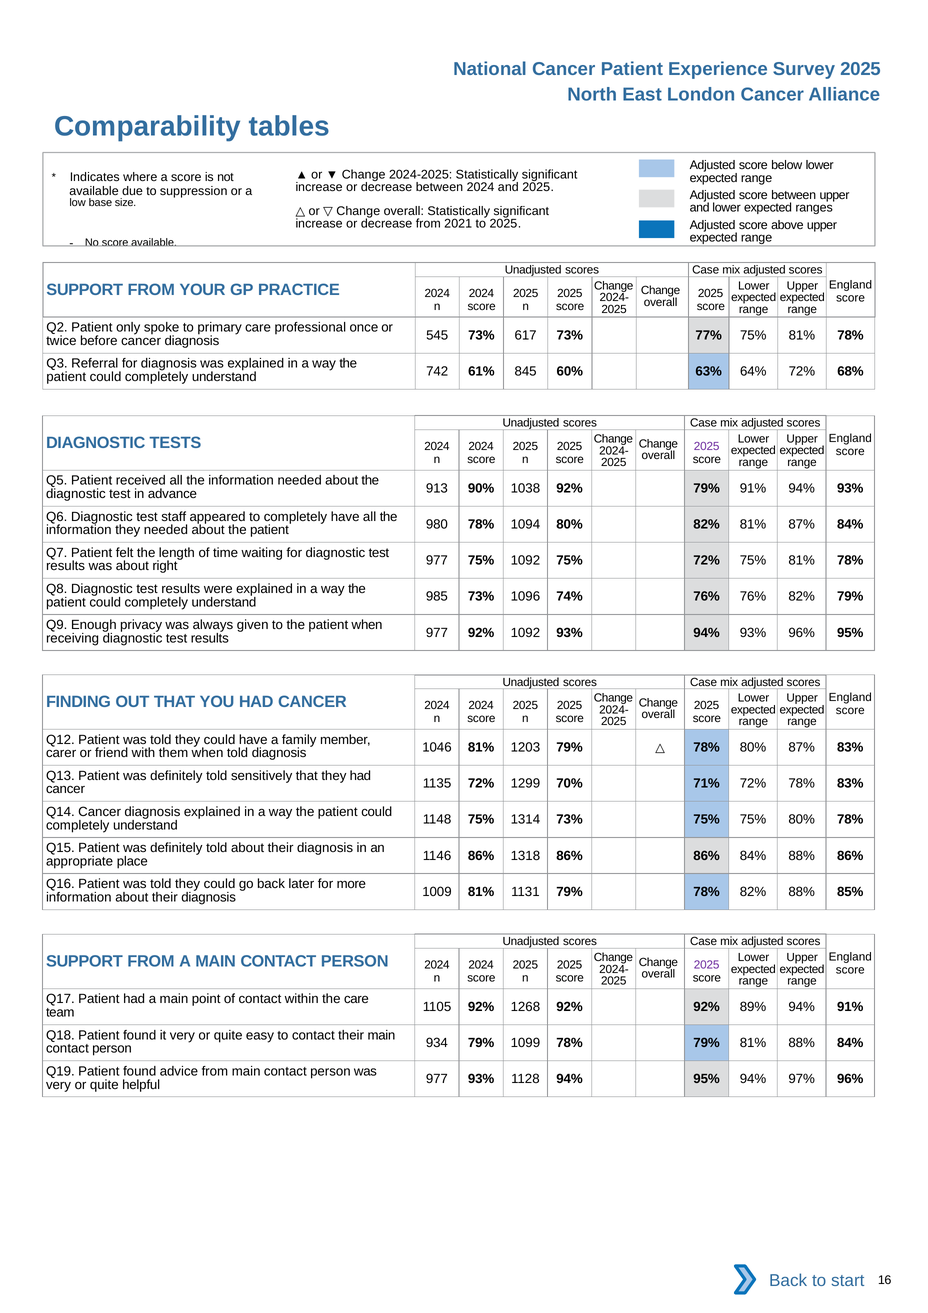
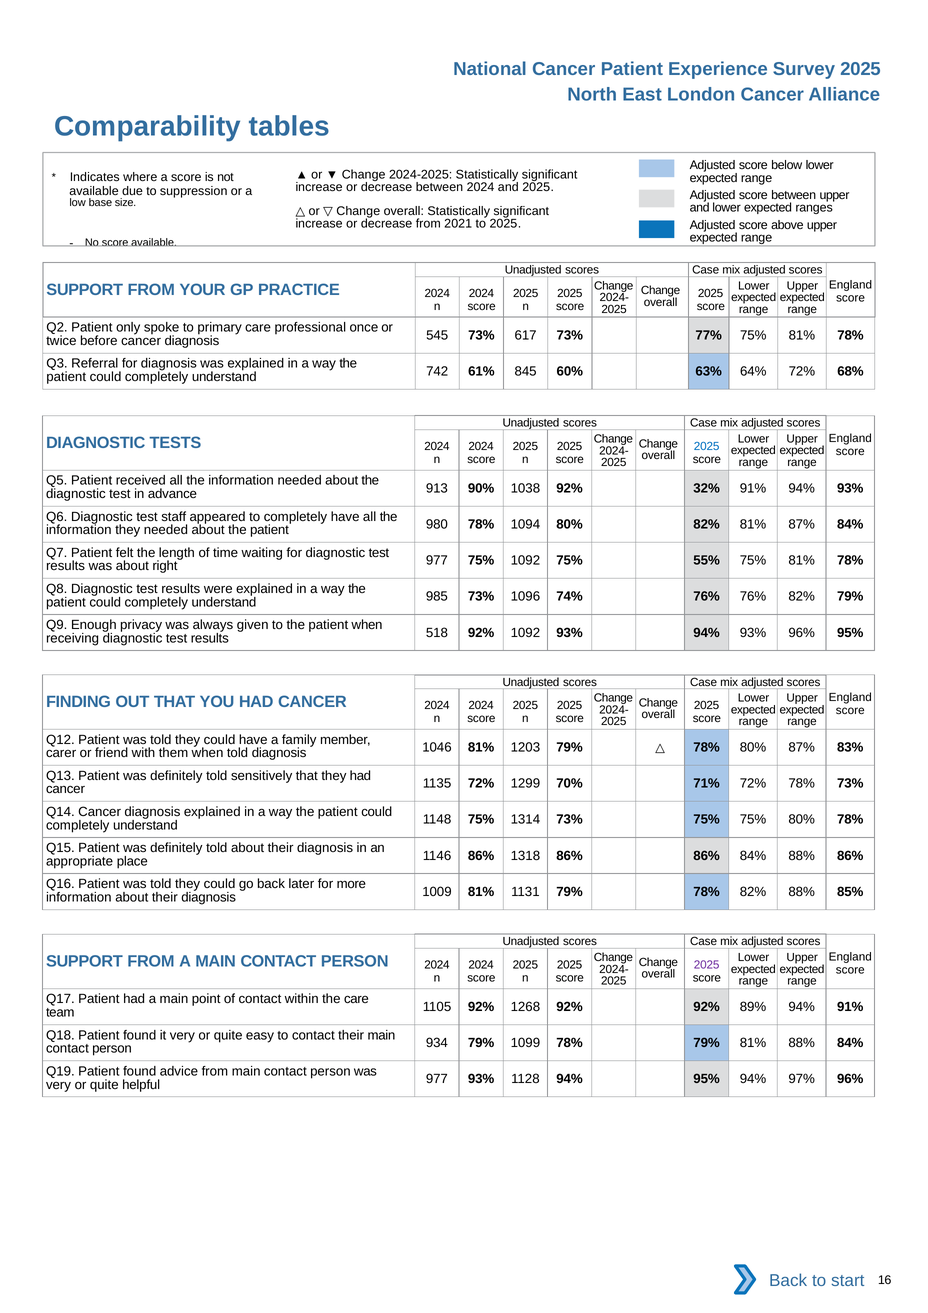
2025 colour: purple -> blue (707, 447)
92% 79%: 79% -> 32% (707, 488)
75% 72%: 72% -> 55% (707, 561)
results 977: 977 -> 518 (437, 633)
78% 83%: 83% -> 73% (850, 784)
